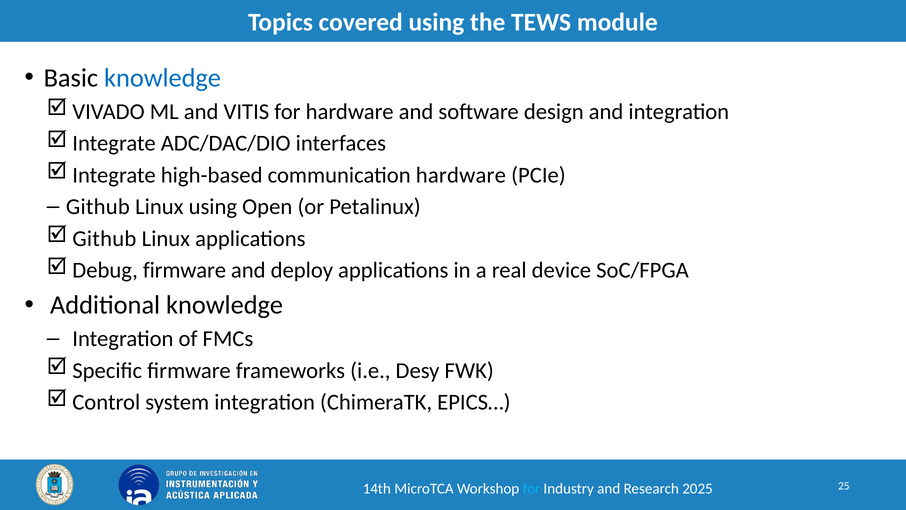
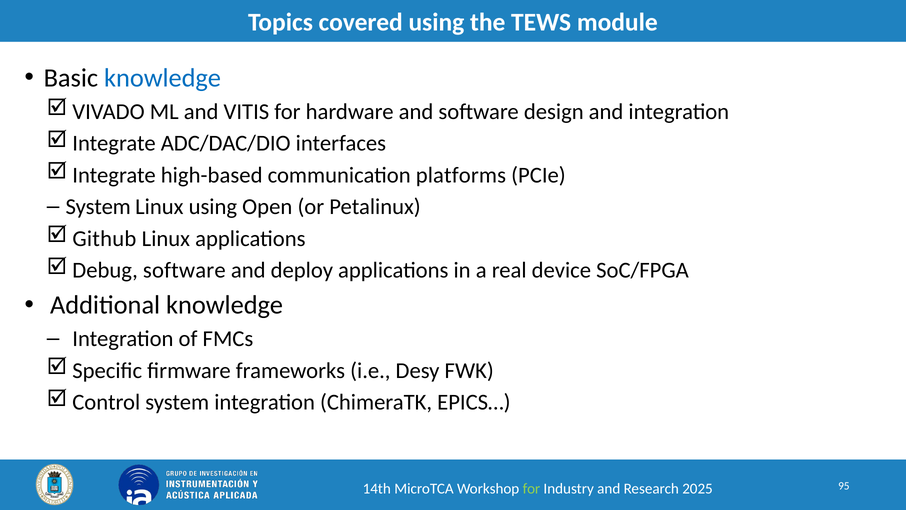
communication hardware: hardware -> platforms (461, 175)
Github: Github -> System (98, 207)
Debug firmware: firmware -> software (184, 270)
for colour: light blue -> light green (531, 489)
25: 25 -> 95 (844, 486)
